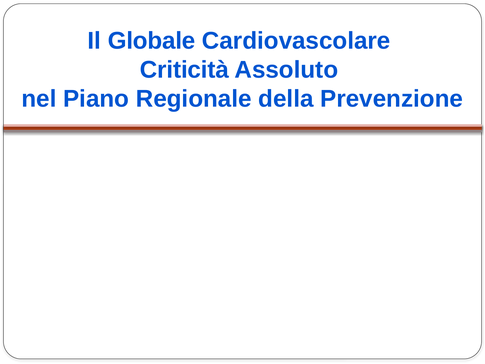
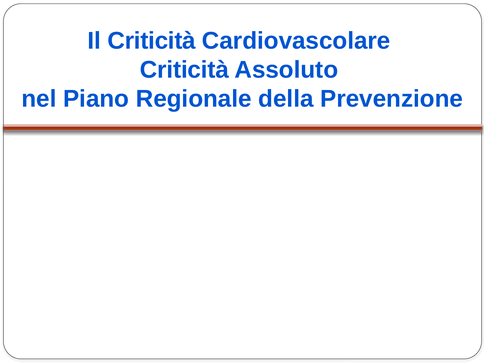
Il Globale: Globale -> Criticità (152, 41)
